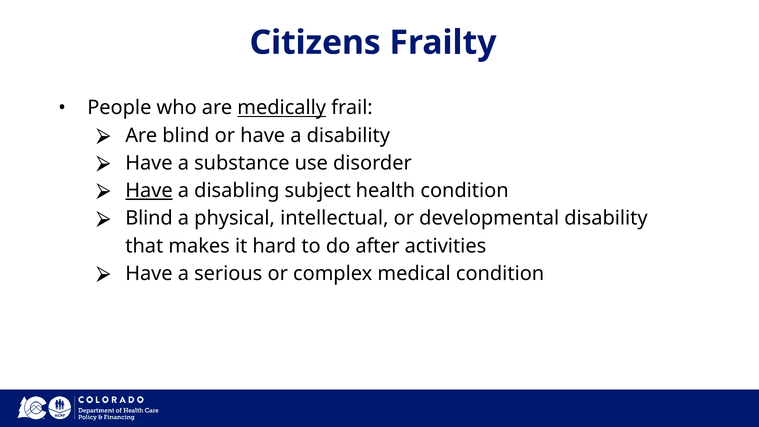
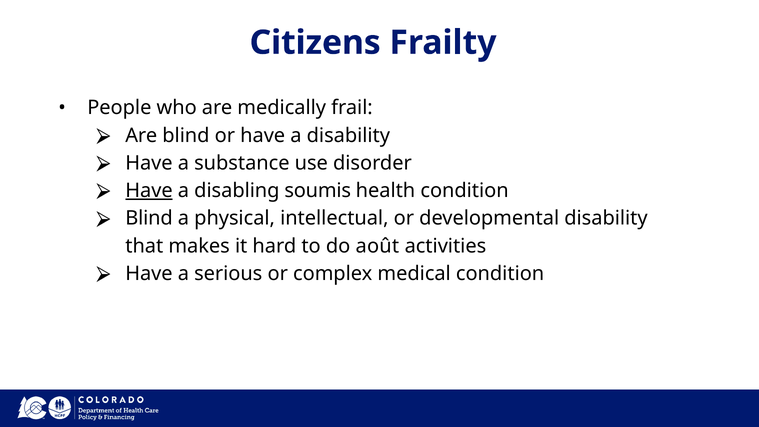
medically underline: present -> none (282, 108)
subject: subject -> soumis (318, 191)
after: after -> août (377, 246)
